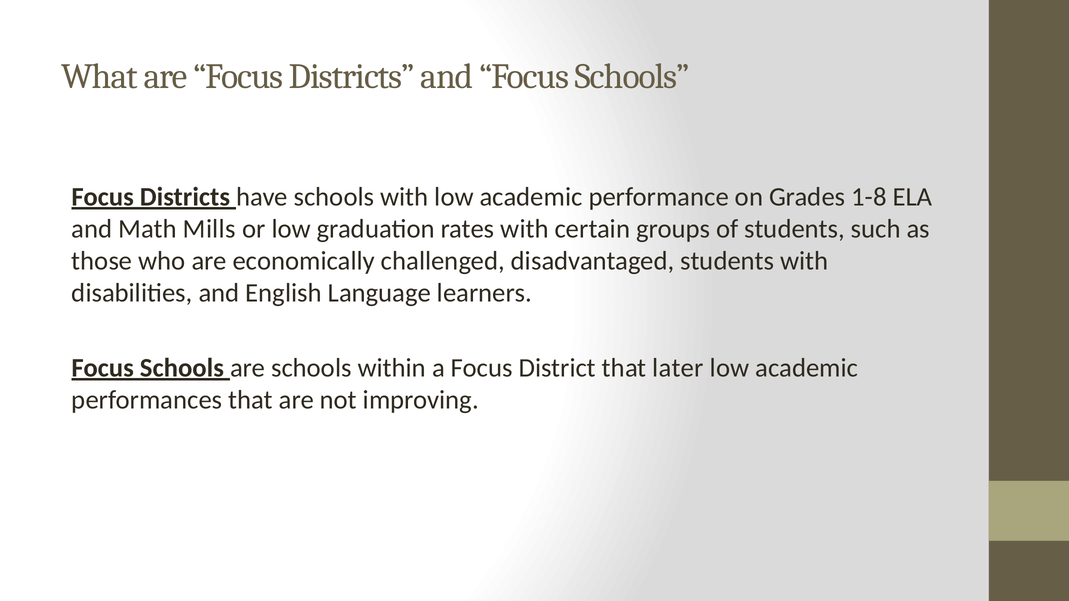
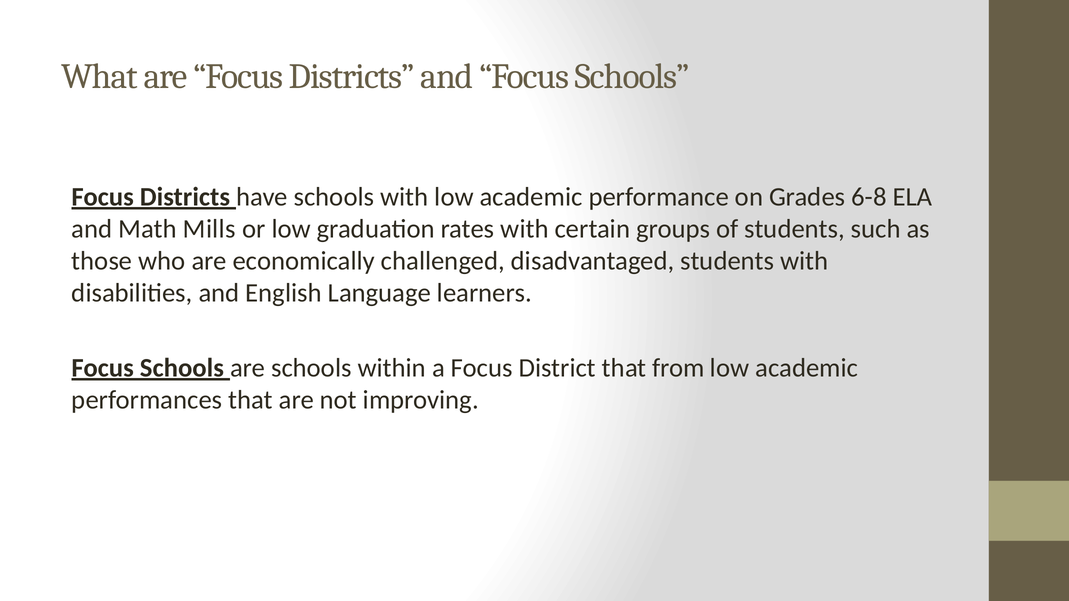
1-8: 1-8 -> 6-8 (869, 197)
later: later -> from (678, 368)
